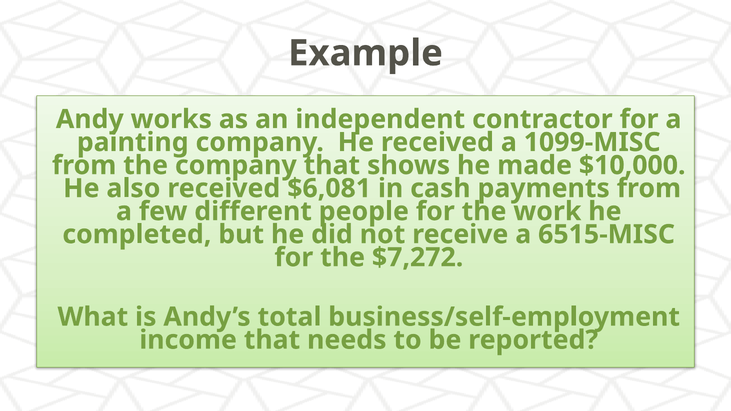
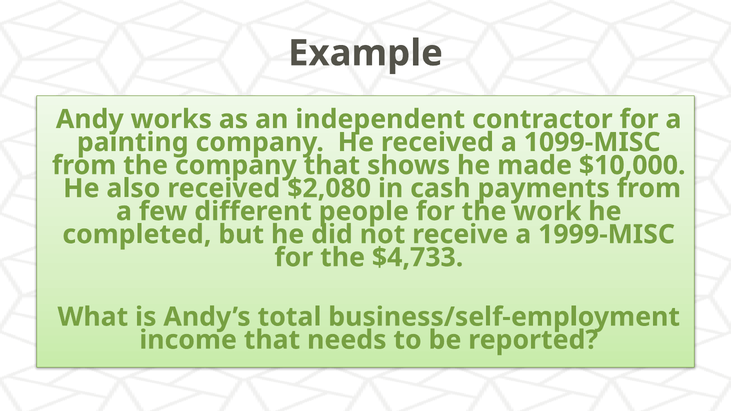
$6,081: $6,081 -> $2,080 (329, 188)
6515-MISC: 6515-MISC -> 1999-MISC (607, 235)
$7,272: $7,272 -> $4,733 (418, 258)
